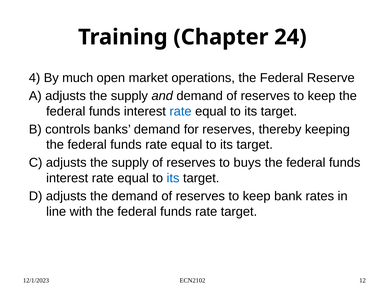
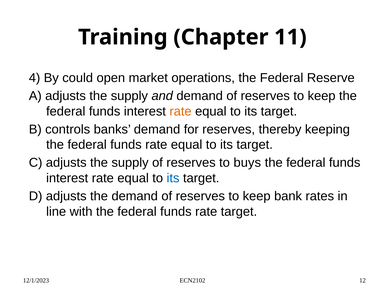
24: 24 -> 11 (290, 37)
much: much -> could (78, 78)
rate colour: blue -> orange (181, 111)
